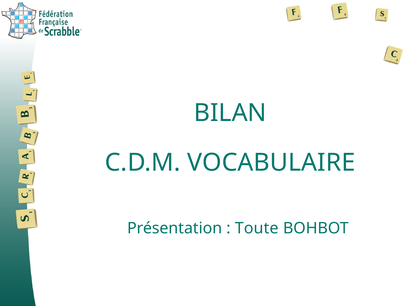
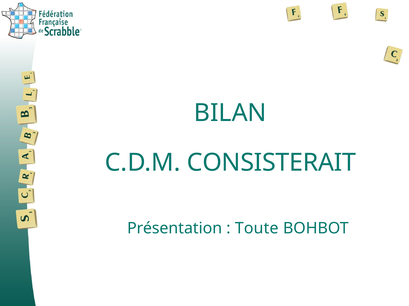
VOCABULAIRE: VOCABULAIRE -> CONSISTERAIT (271, 163)
